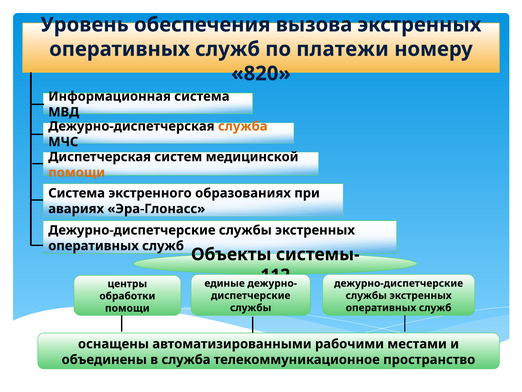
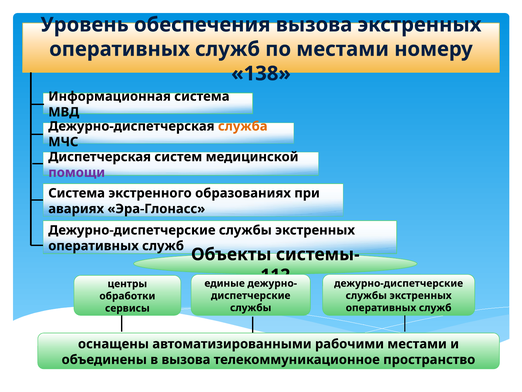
по платежи: платежи -> местами (343, 49)
820: 820 -> 138 (261, 73)
помощи colour: orange -> purple (77, 172)
помощи: помощи -> сервисы (127, 308)
в служба: служба -> вызова (186, 359)
